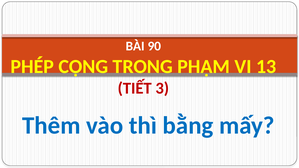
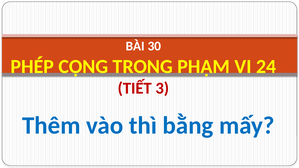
90: 90 -> 30 (154, 46)
13: 13 -> 24 (266, 67)
